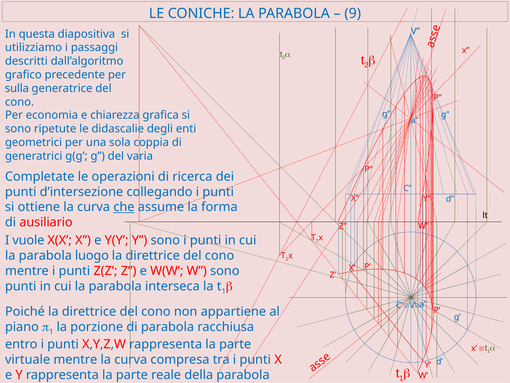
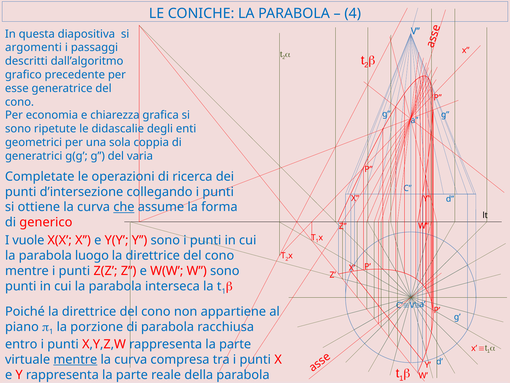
9: 9 -> 4 (353, 13)
utilizziamo: utilizziamo -> argomenti (33, 48)
sulla: sulla -> esse (17, 88)
ausiliario: ausiliario -> generico (46, 222)
mentre underline: none -> present (75, 359)
